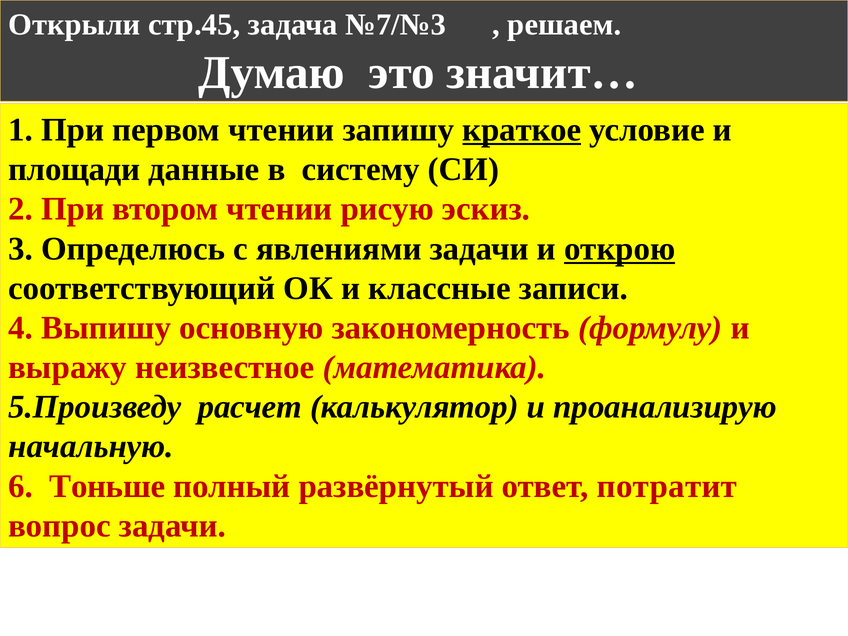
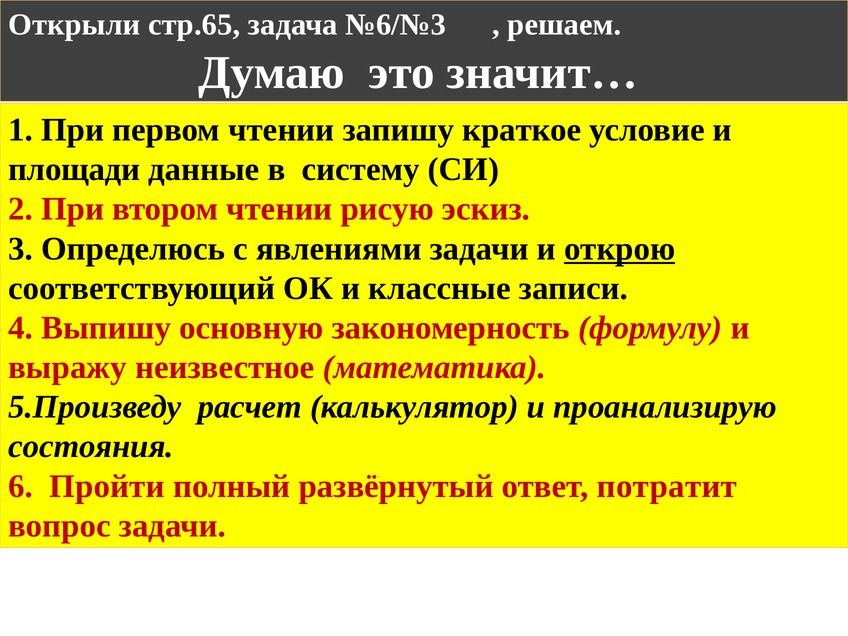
стр.45: стр.45 -> стр.65 (194, 25)
№7/№3: №7/№3 -> №6/№3 (396, 25)
краткое underline: present -> none (522, 130)
начальную: начальную -> состояния (91, 447)
Тоньше: Тоньше -> Пройти (107, 486)
